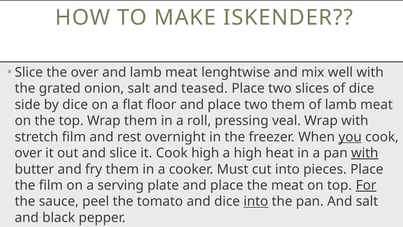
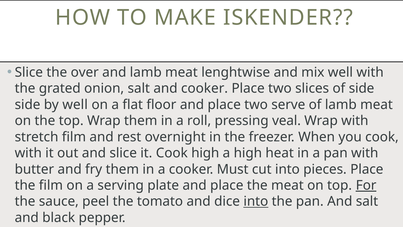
and teased: teased -> cooker (204, 88)
of dice: dice -> side (362, 88)
by dice: dice -> well (75, 105)
two them: them -> serve (288, 105)
you underline: present -> none (350, 137)
over: over -> with (28, 153)
with underline: present -> none (365, 153)
